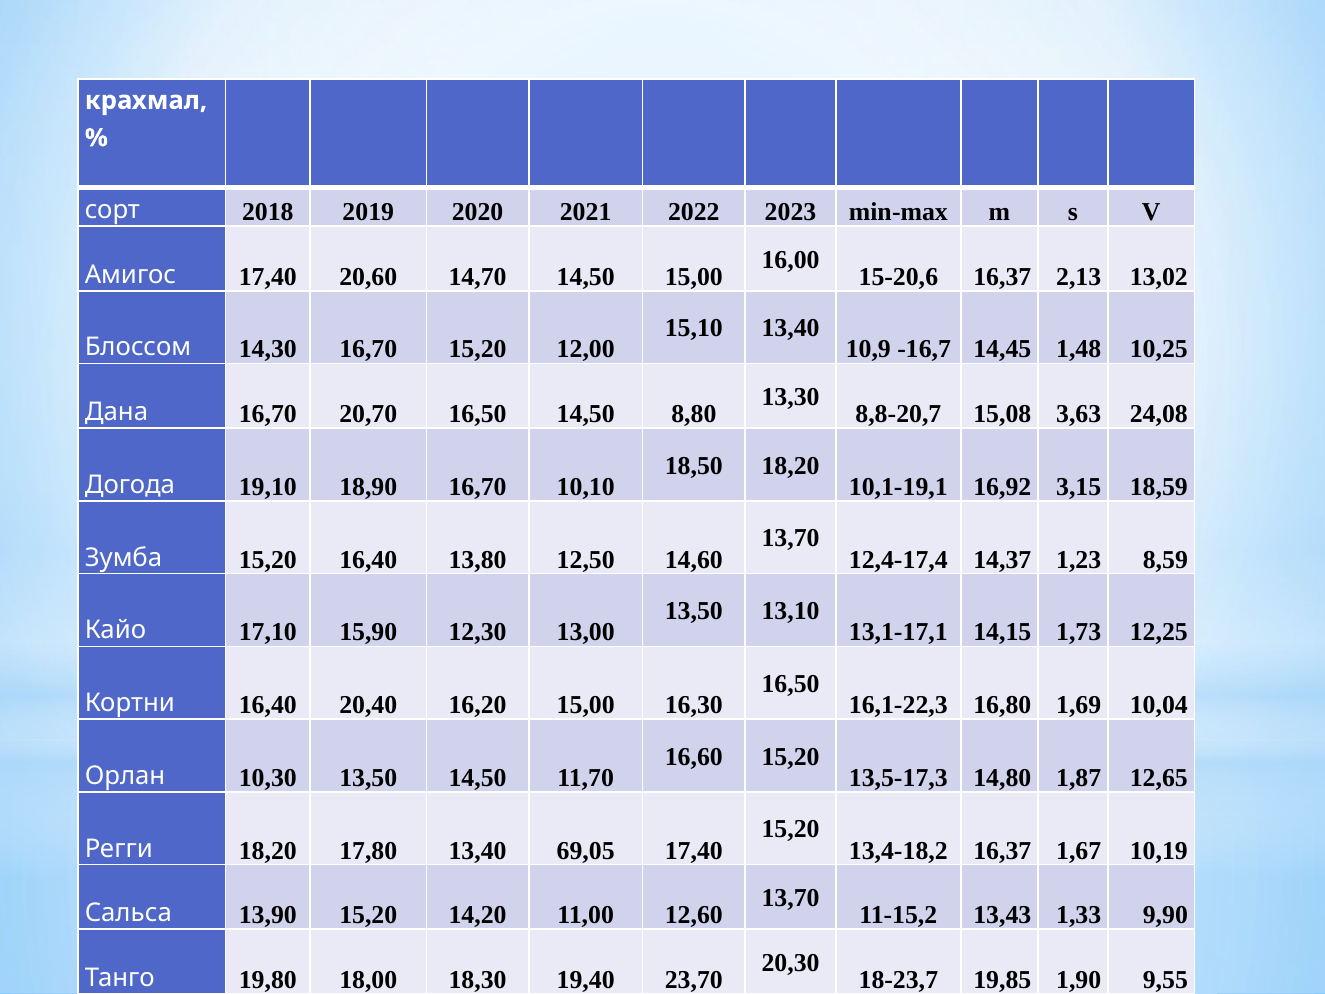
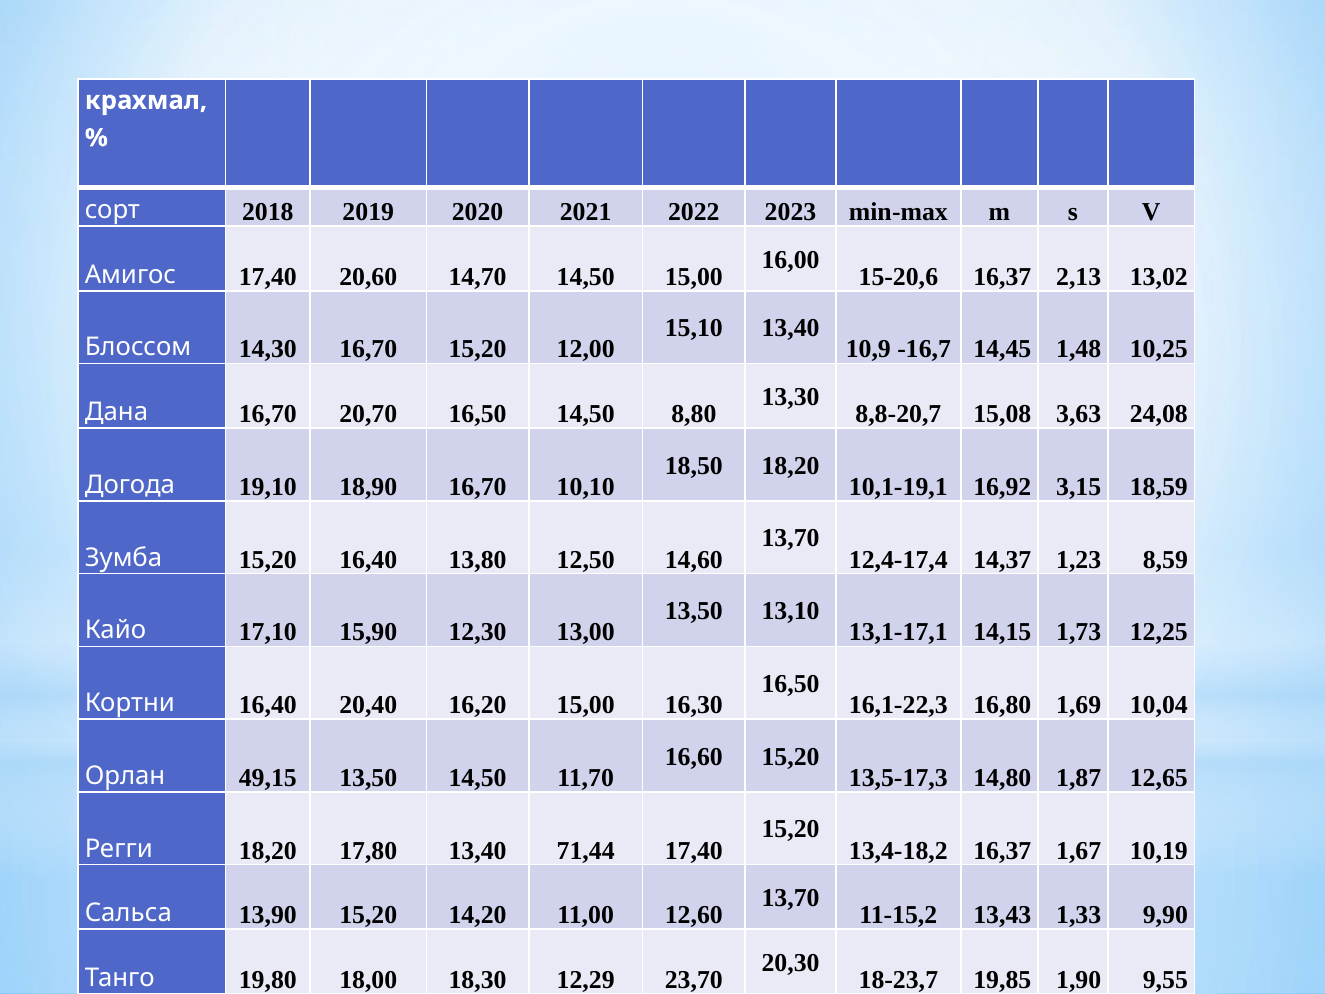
10,30: 10,30 -> 49,15 (268, 778)
69,05: 69,05 -> 71,44 (586, 850)
19,40: 19,40 -> 12,29 (586, 980)
